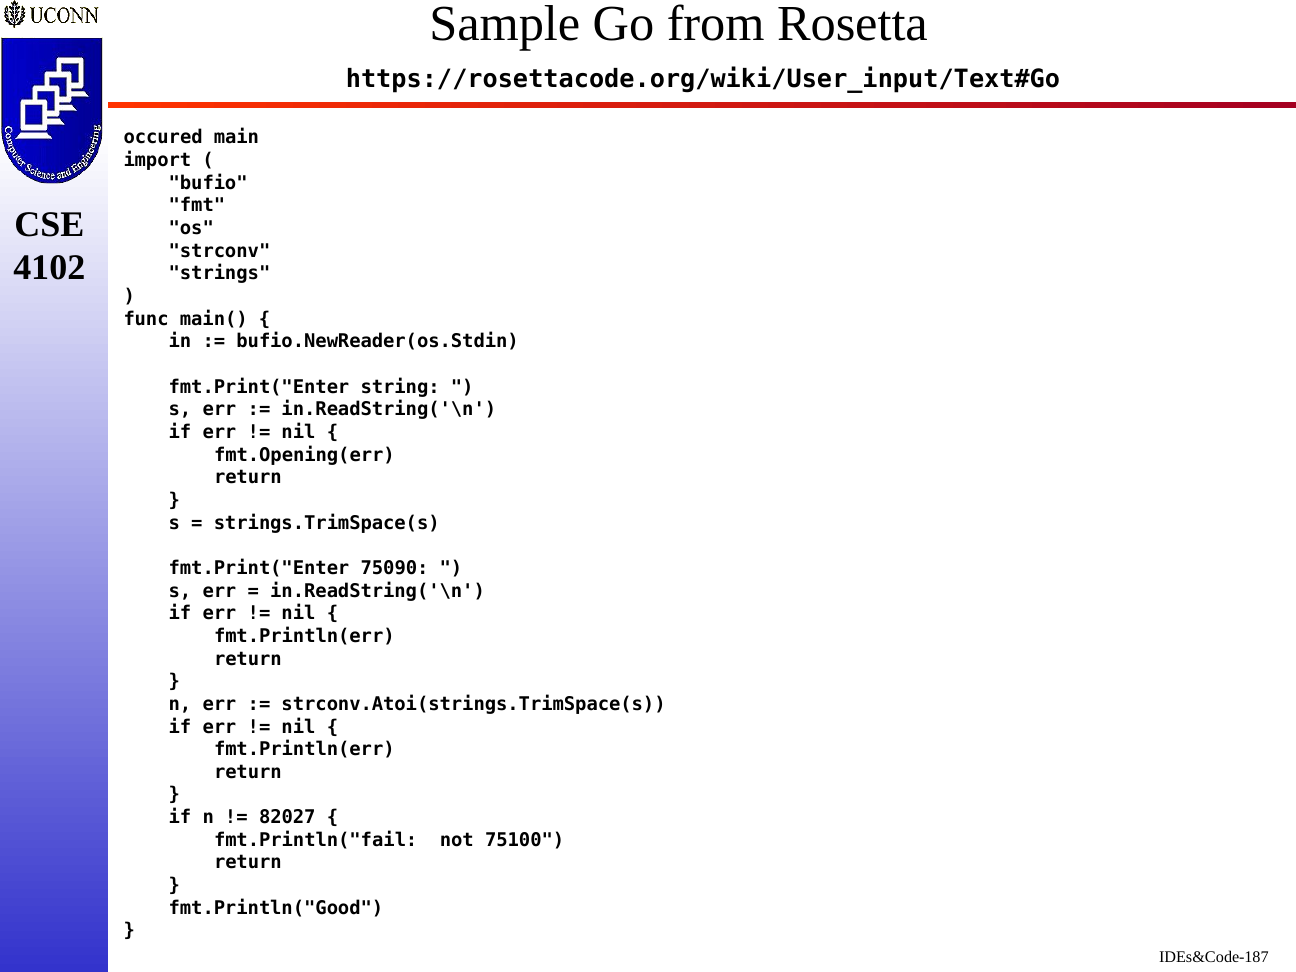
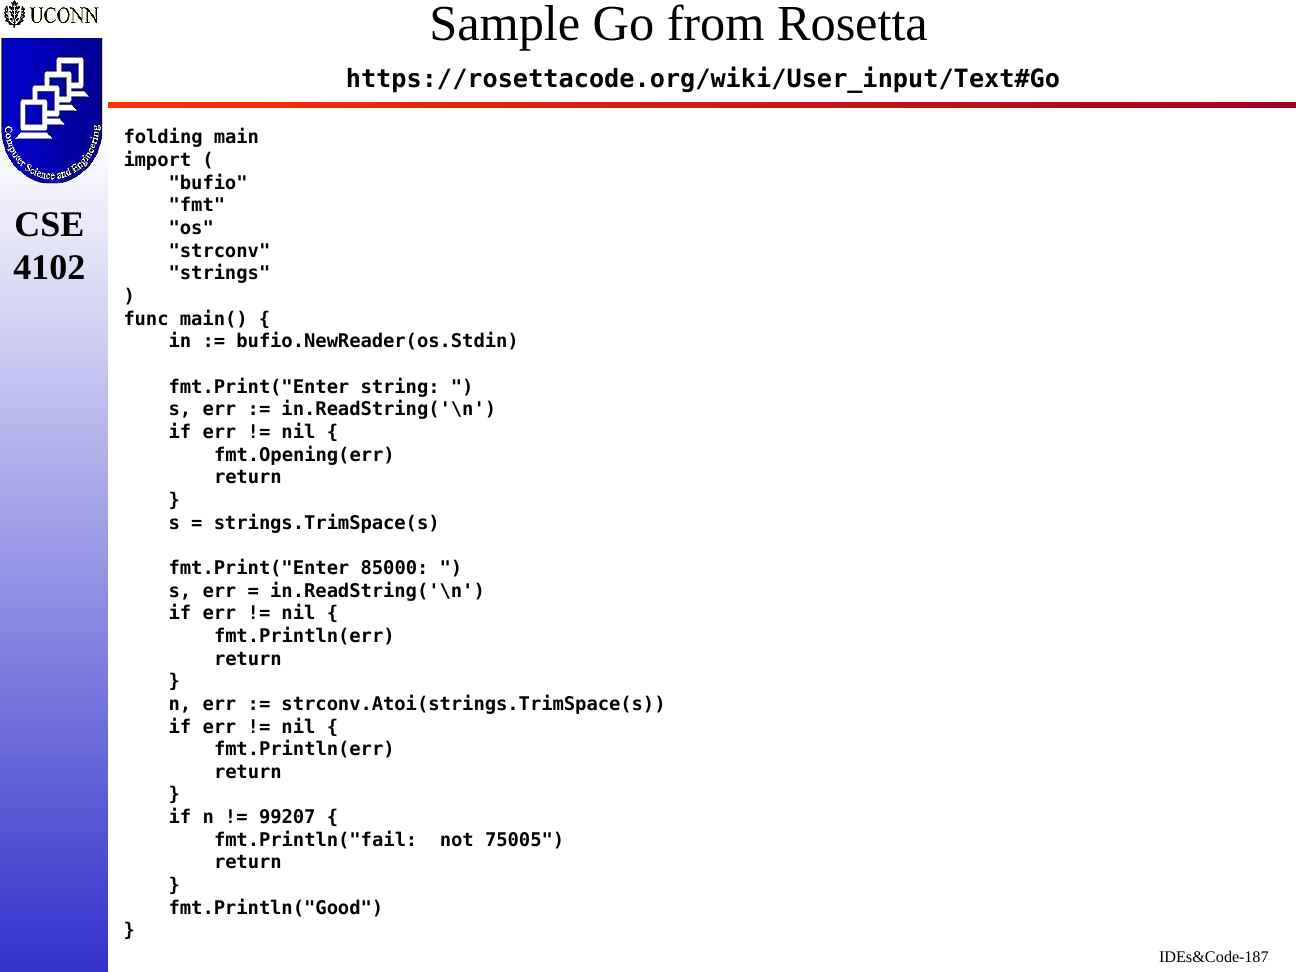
occured: occured -> folding (163, 138)
75090: 75090 -> 85000 (395, 568)
82027: 82027 -> 99207 (287, 817)
75100: 75100 -> 75005 (525, 840)
